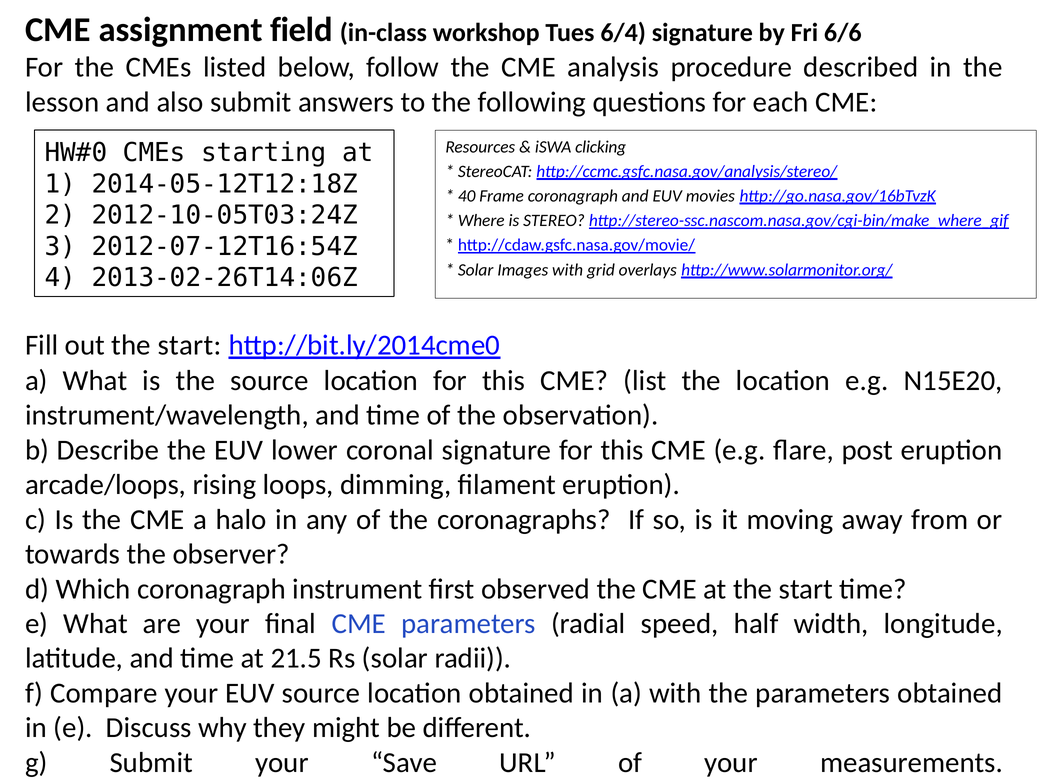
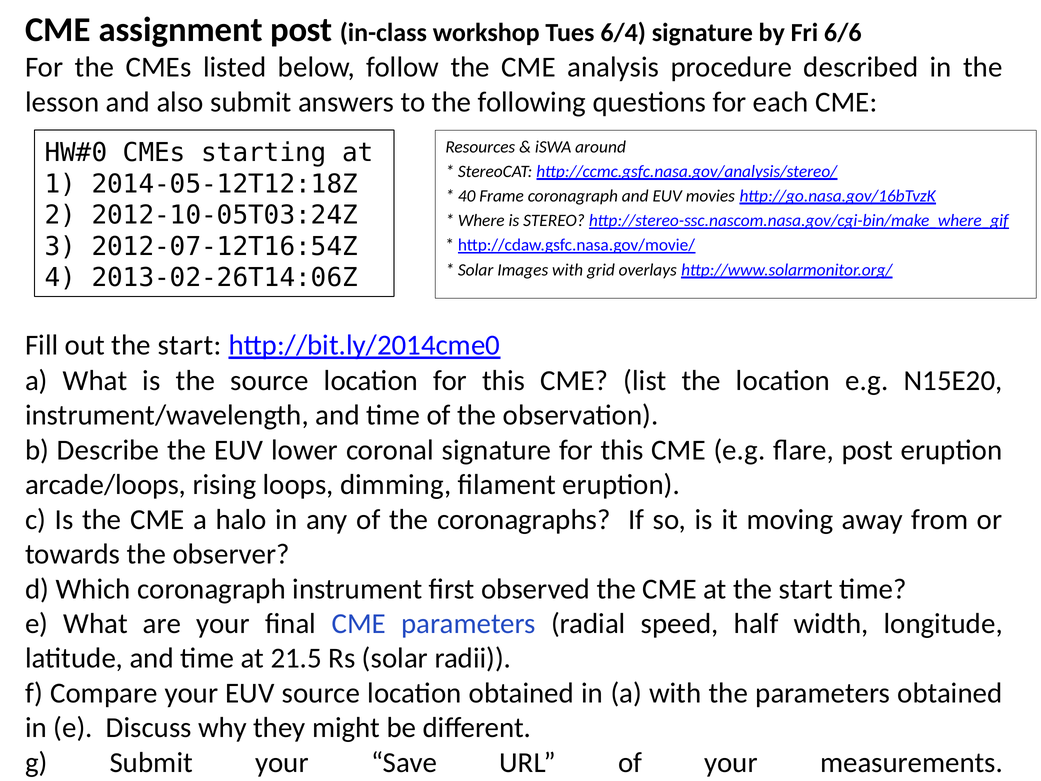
assignment field: field -> post (301, 30)
clicking: clicking -> around (601, 147)
